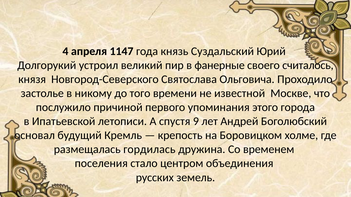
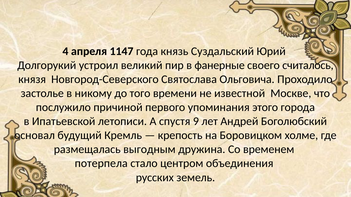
гордилась: гордилась -> выгодным (149, 150)
поселения: поселения -> потерпела (101, 164)
